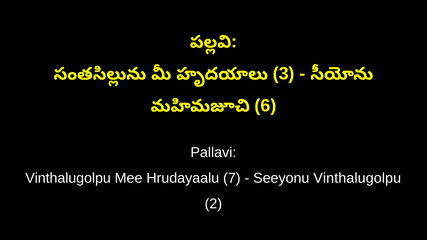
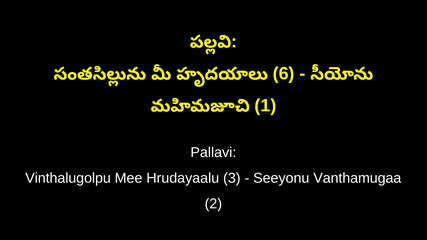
3: 3 -> 6 (284, 74)
6: 6 -> 1 (265, 106)
7: 7 -> 3 (232, 178)
Seeyonu Vinthalugolpu: Vinthalugolpu -> Vanthamugaa (357, 178)
